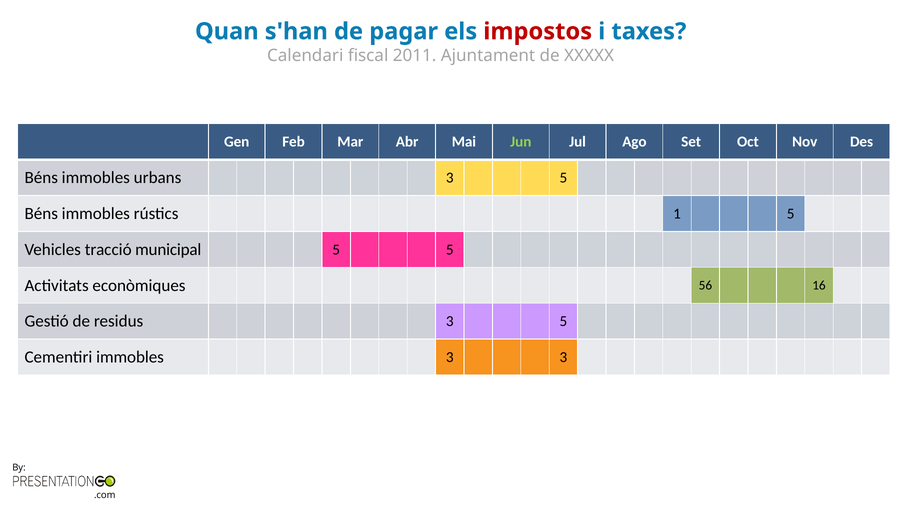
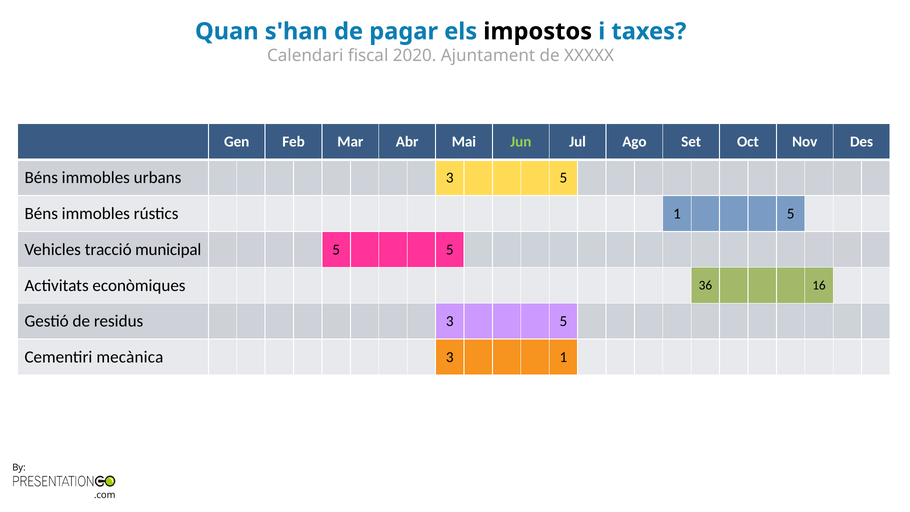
impostos colour: red -> black (538, 31)
2011: 2011 -> 2020 (415, 55)
56: 56 -> 36 (705, 285)
Cementiri immobles: immobles -> mecànica (130, 357)
3 3: 3 -> 1 (563, 357)
